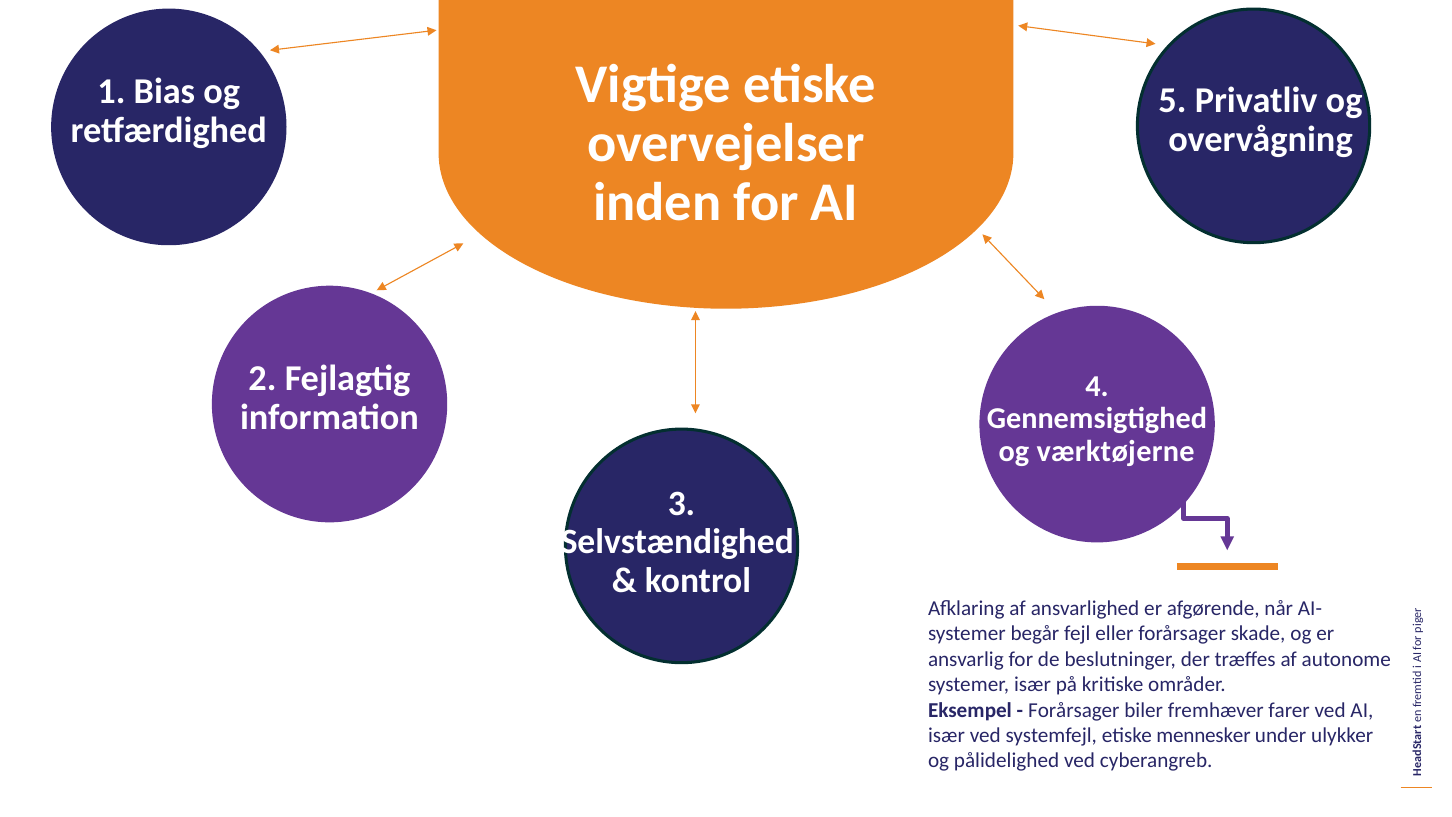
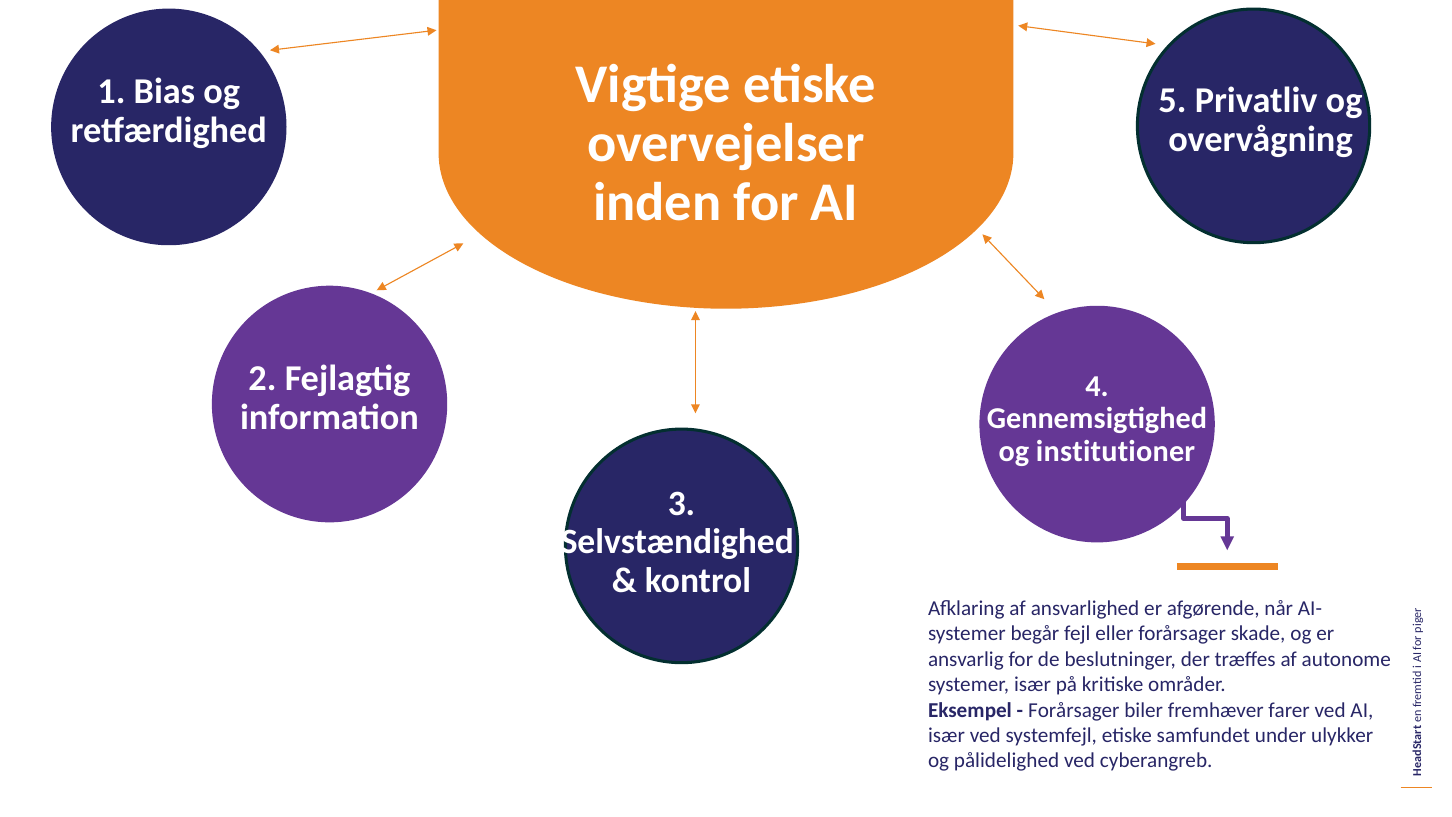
værktøjerne: værktøjerne -> institutioner (1116, 451)
mennesker: mennesker -> samfundet (1203, 735)
